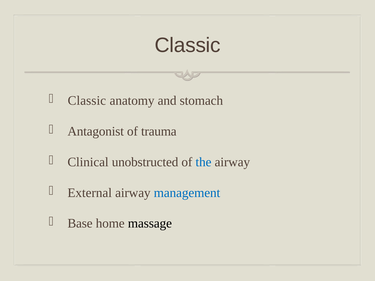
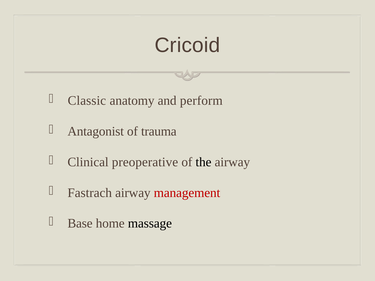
Classic: Classic -> Cricoid (187, 45)
stomach: stomach -> perform (201, 101)
unobstructed: unobstructed -> preoperative (145, 162)
the colour: blue -> black (203, 162)
External: External -> Fastrach (90, 193)
management colour: blue -> red (187, 193)
